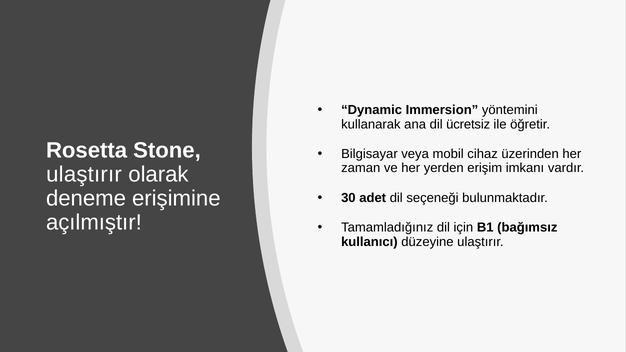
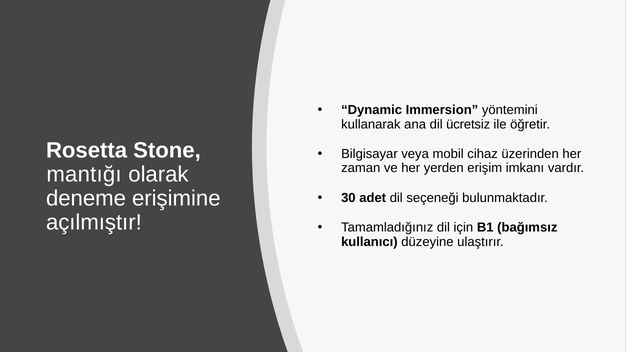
ulaştırır: ulaştırır -> mantığı (84, 174)
